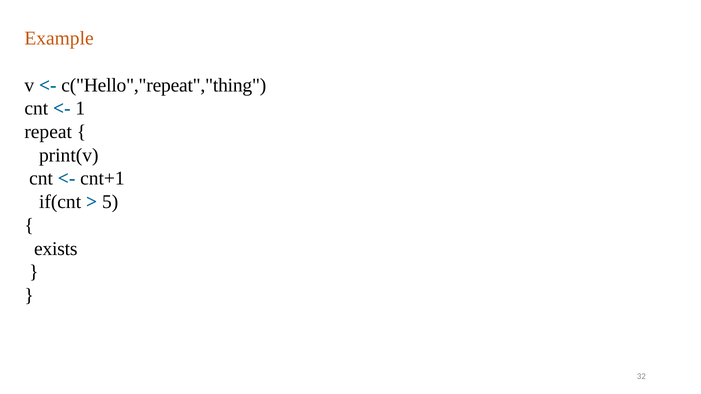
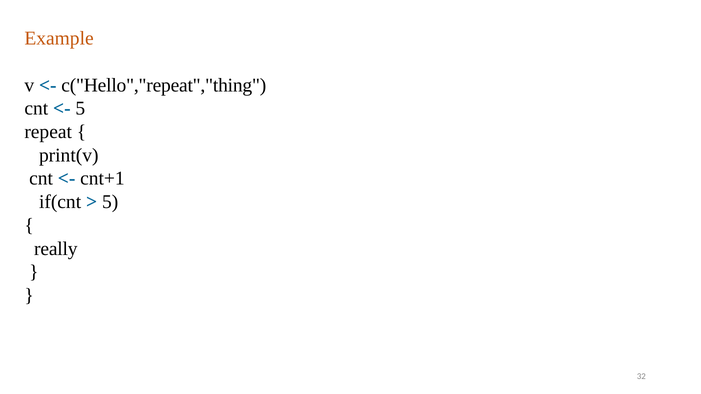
1: 1 -> 5 (80, 109)
exists: exists -> really (56, 249)
